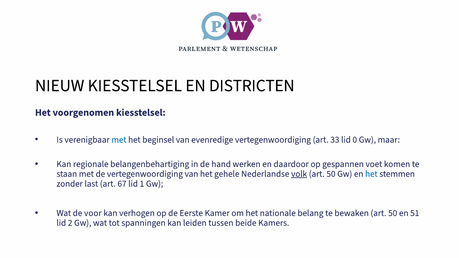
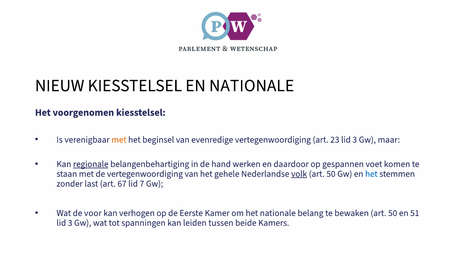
EN DISTRICTEN: DISTRICTEN -> NATIONALE (252, 86)
met colour: blue -> orange (119, 140)
33: 33 -> 23 (335, 140)
0: 0 -> 3 (355, 140)
regionale underline: none -> present (91, 164)
1: 1 -> 7 (142, 184)
2: 2 -> 3 (70, 223)
